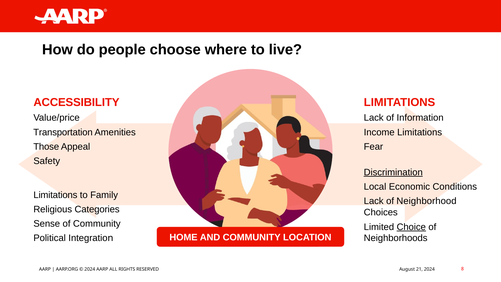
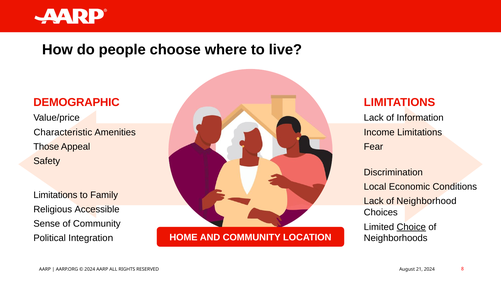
ACCESSIBILITY: ACCESSIBILITY -> DEMOGRAPHIC (76, 102)
Transportation: Transportation -> Characteristic (63, 132)
Discrimination underline: present -> none (393, 172)
Categories: Categories -> Accessible (97, 209)
